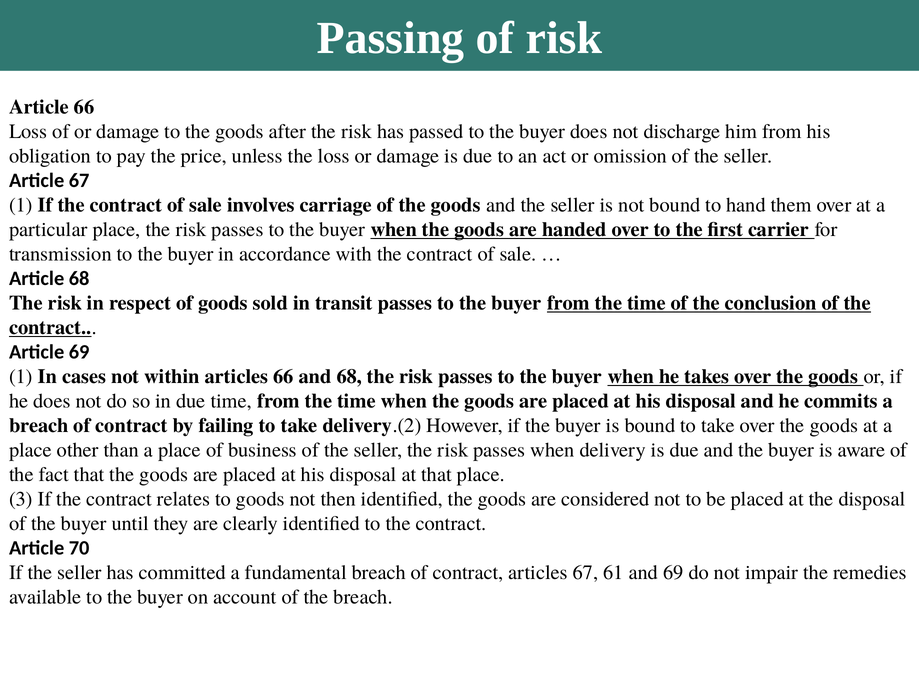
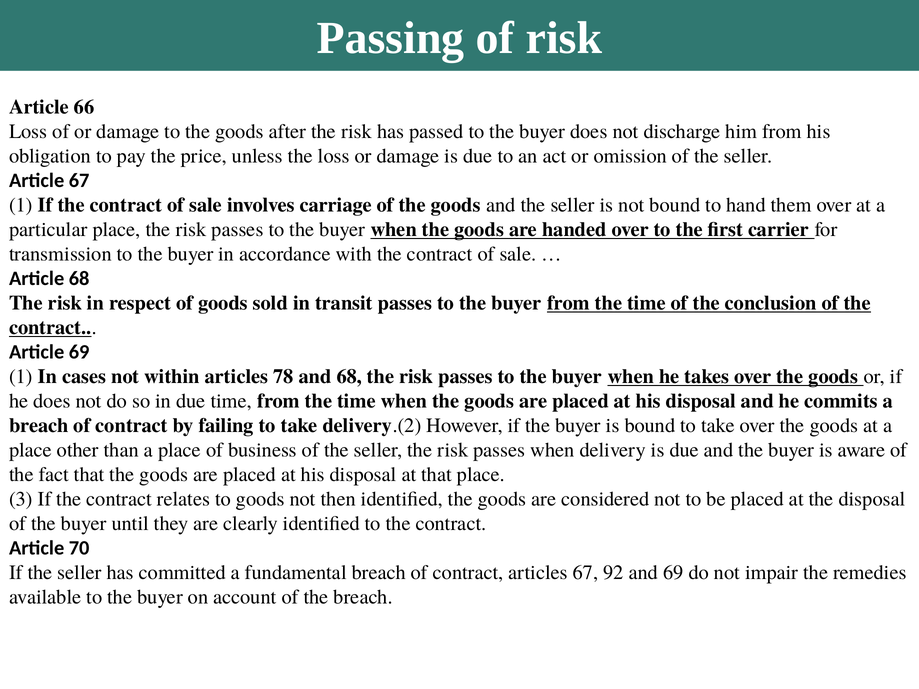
articles 66: 66 -> 78 (283, 377)
61: 61 -> 92 (613, 573)
